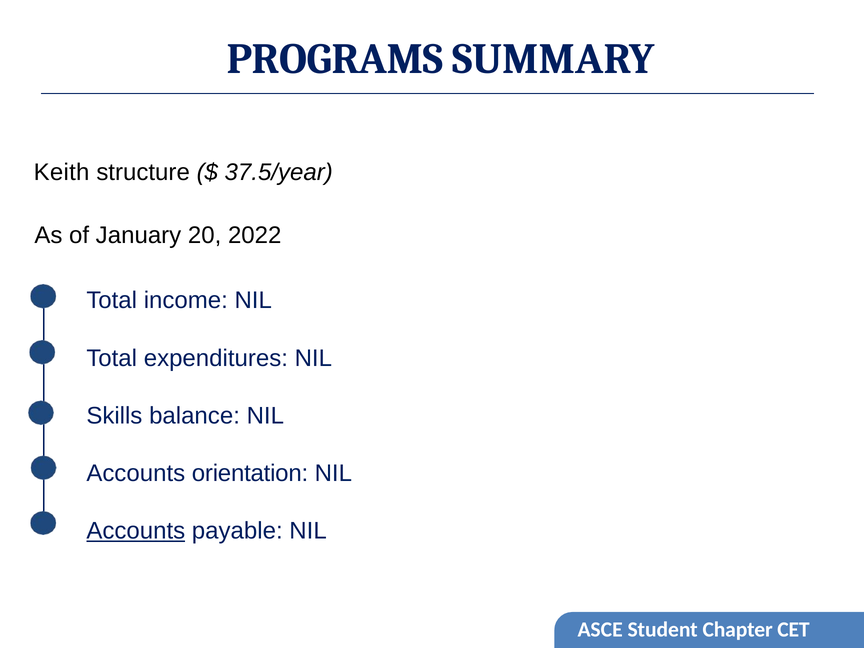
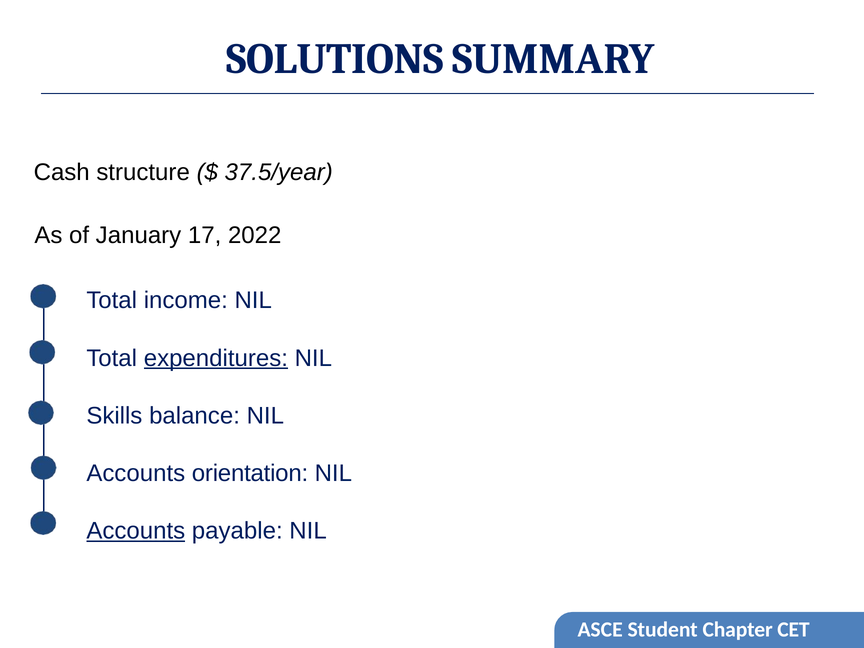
PROGRAMS: PROGRAMS -> SOLUTIONS (335, 59)
Keith: Keith -> Cash (62, 172)
20: 20 -> 17 (205, 235)
expenditures underline: none -> present (216, 358)
